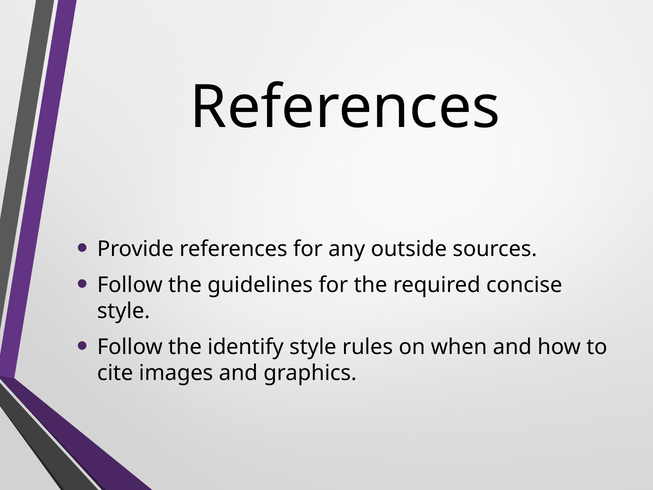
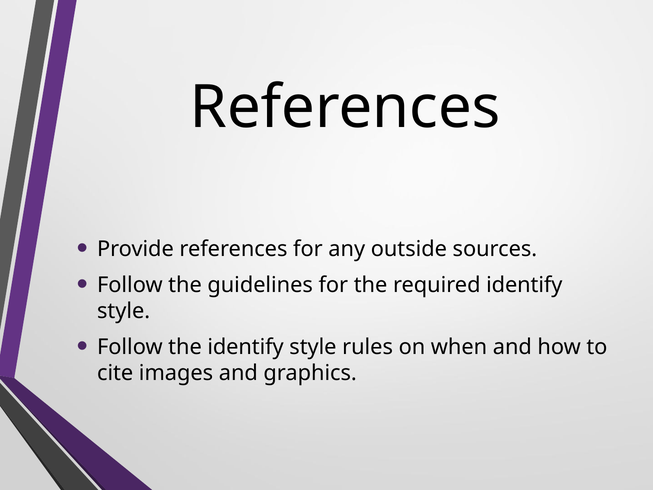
required concise: concise -> identify (524, 285)
